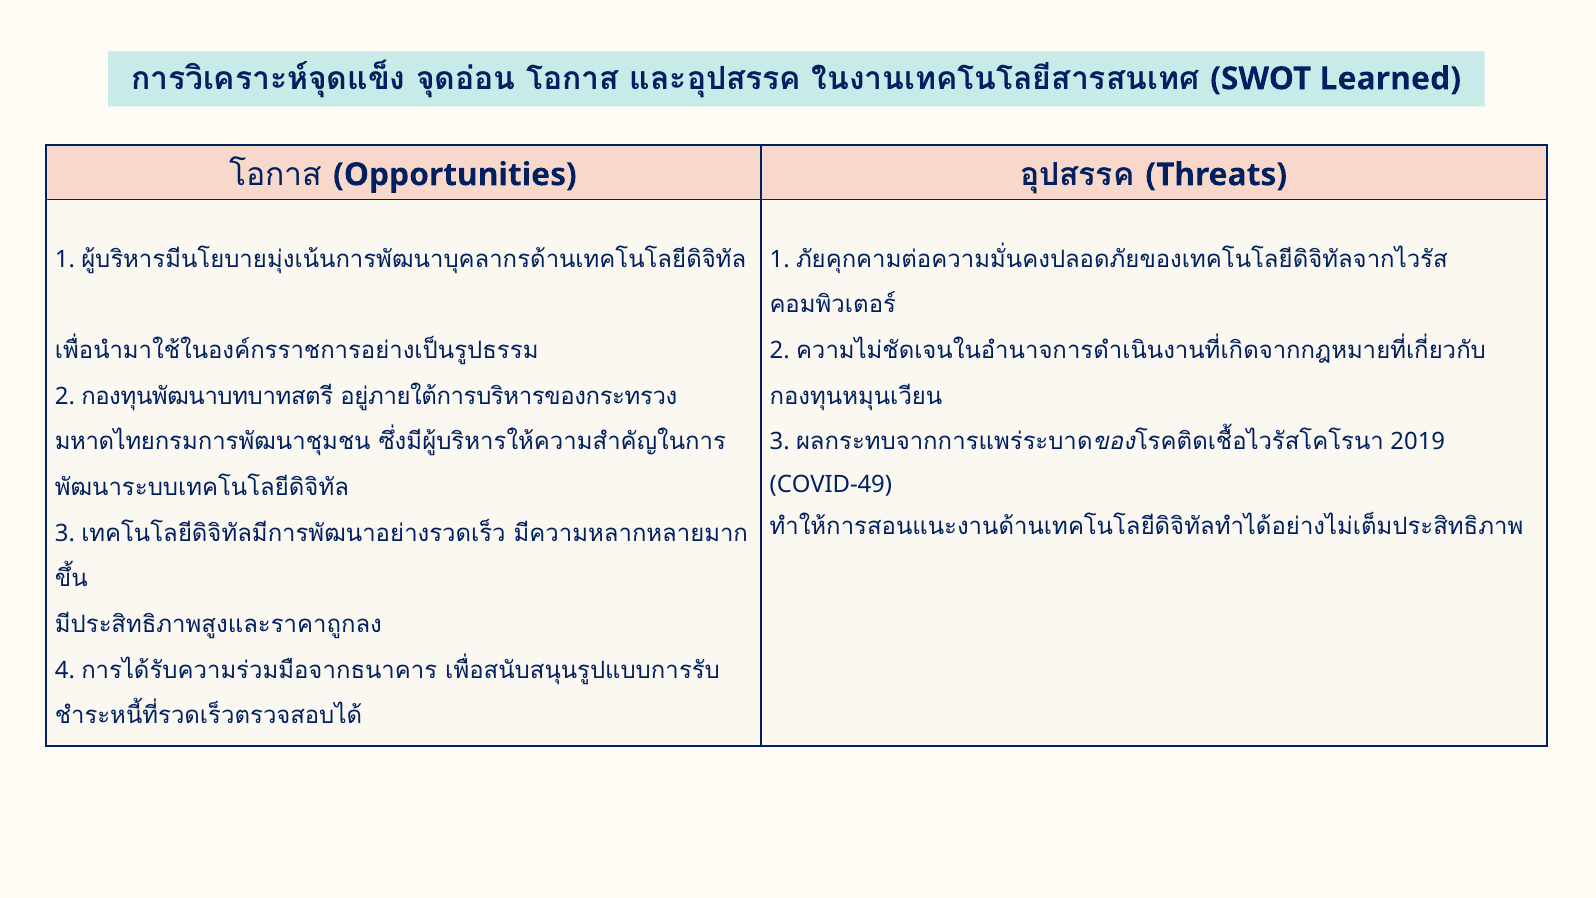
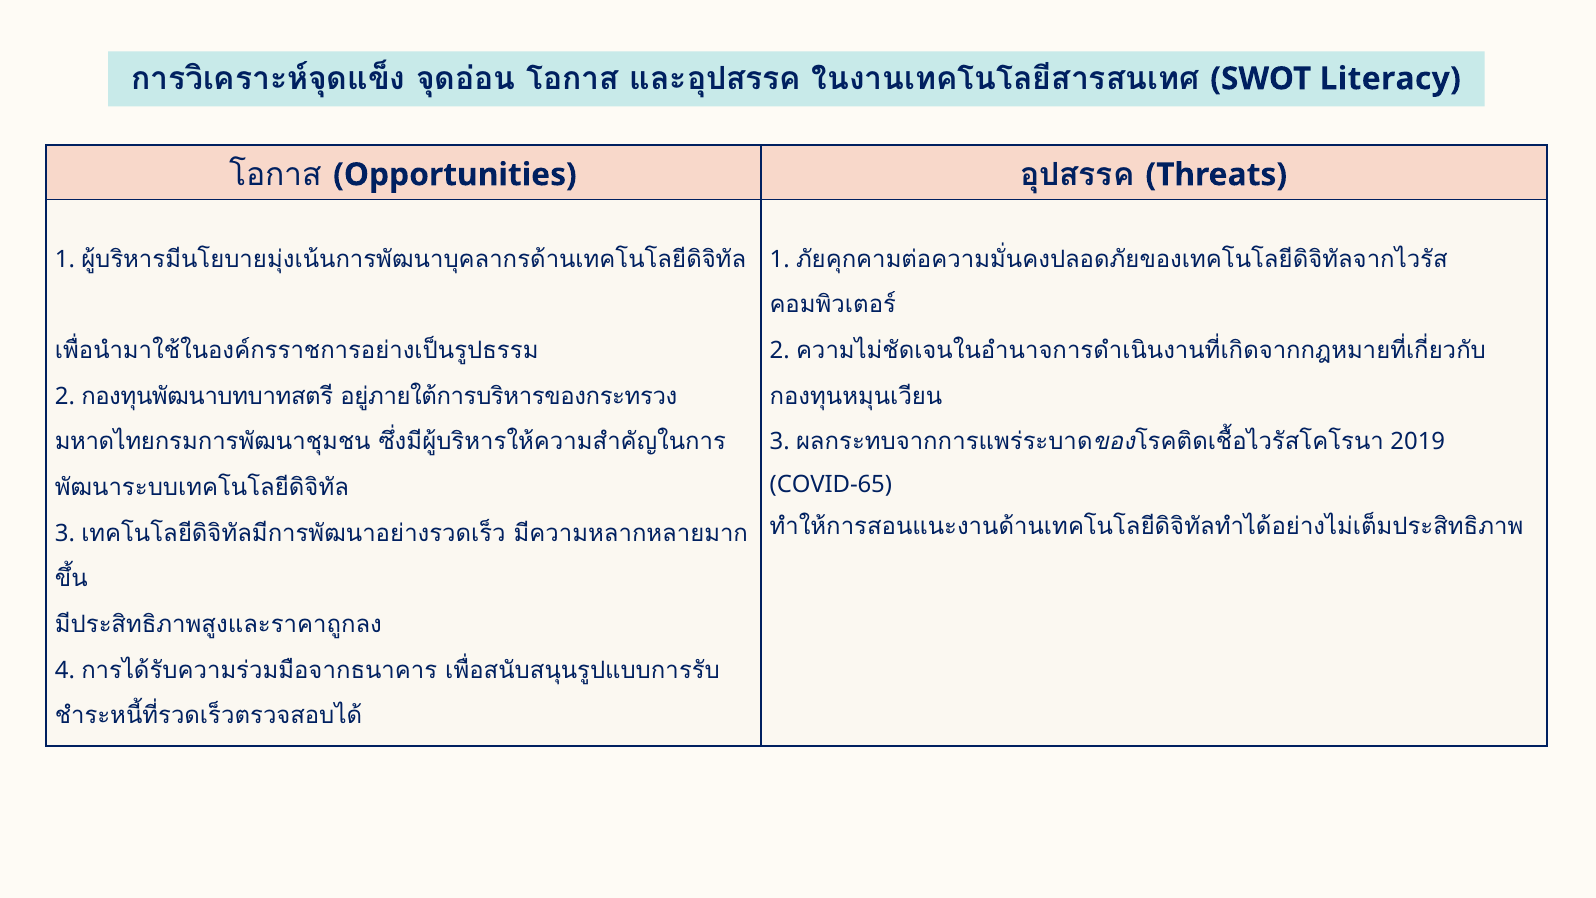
Learned: Learned -> Literacy (1390, 79)
COVID-49: COVID-49 -> COVID-65 (831, 484)
